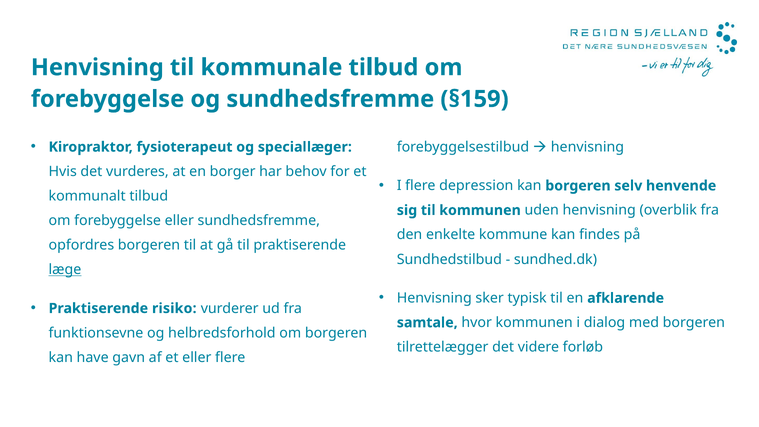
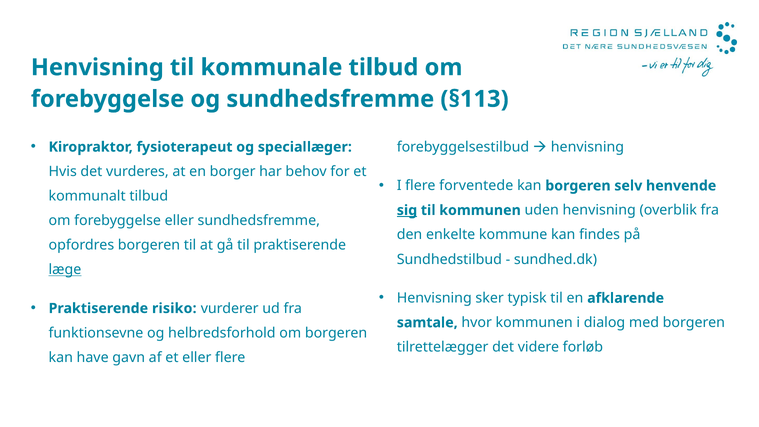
§159: §159 -> §113 (475, 99)
depression: depression -> forventede (476, 186)
sig underline: none -> present (407, 210)
